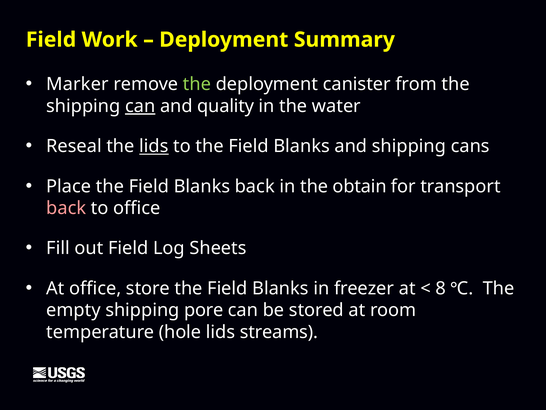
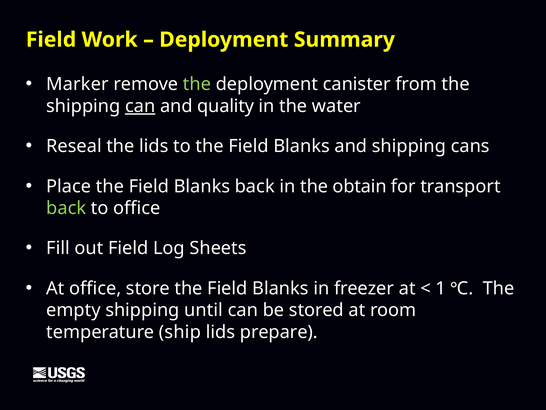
lids underline: present -> none (154, 146)
back colour: pink -> light green (66, 208)
8: 8 -> 1 (441, 288)
pore: pore -> until (204, 310)
hole: hole -> ship (180, 332)
streams: streams -> prepare (279, 332)
